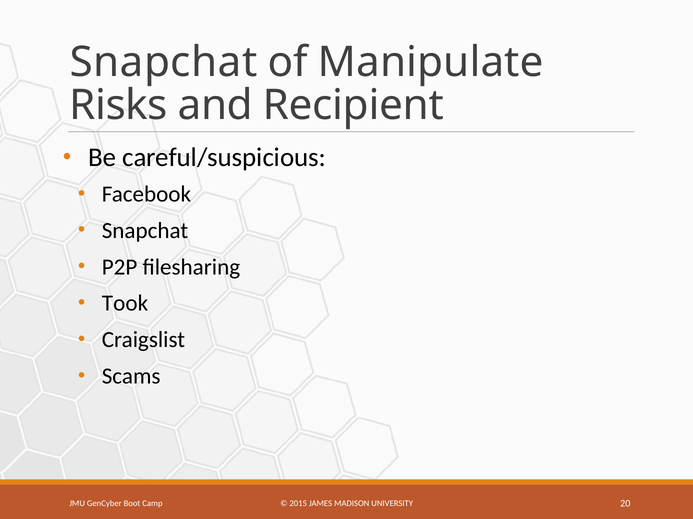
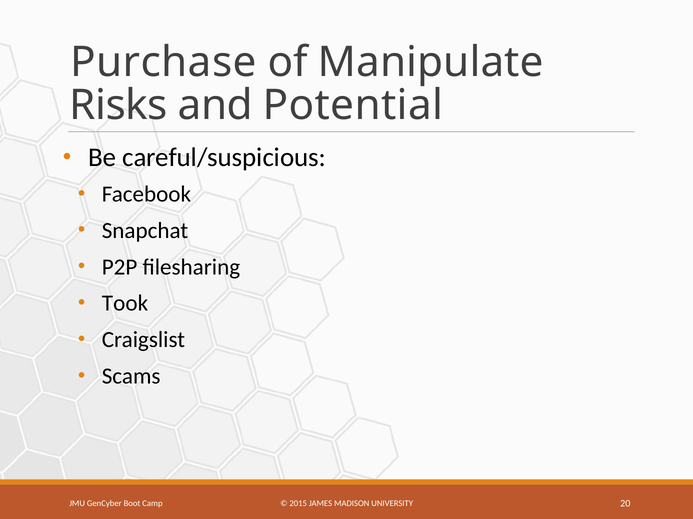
Snapchat: Snapchat -> Purchase (163, 62)
Recipient: Recipient -> Potential (353, 106)
